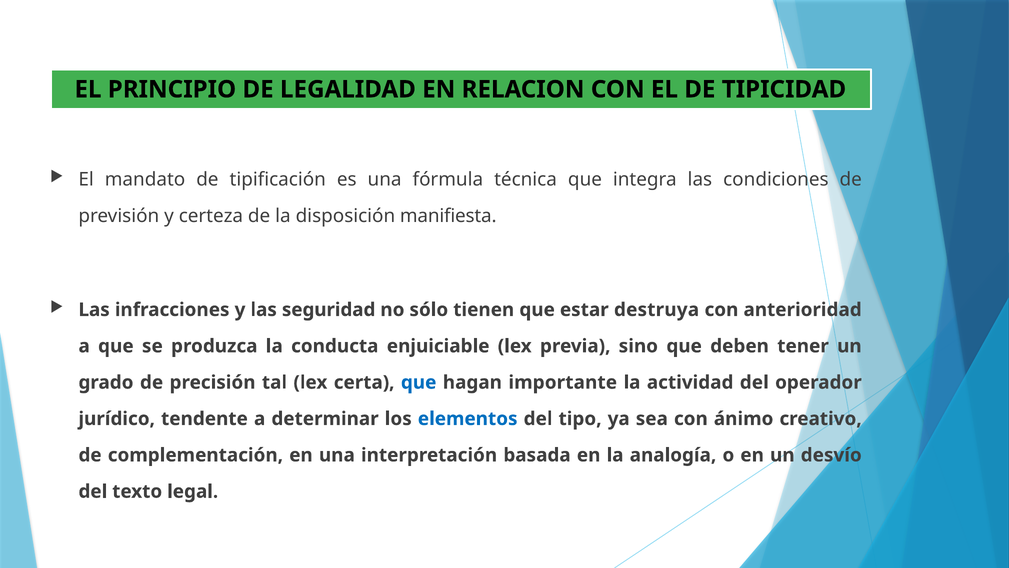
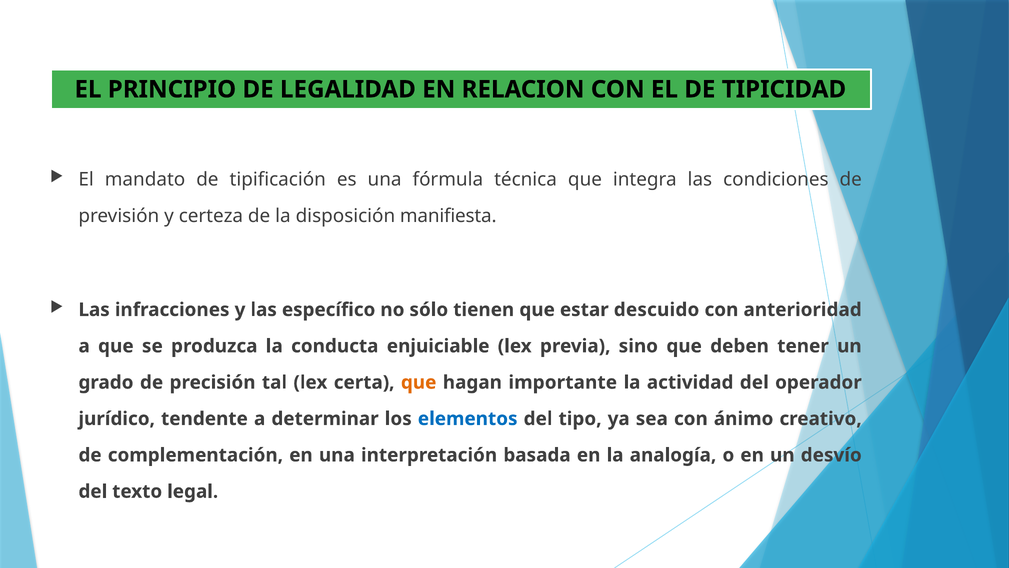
seguridad: seguridad -> específico (329, 310)
destruya: destruya -> descuido (657, 310)
que colour: blue -> orange (419, 382)
